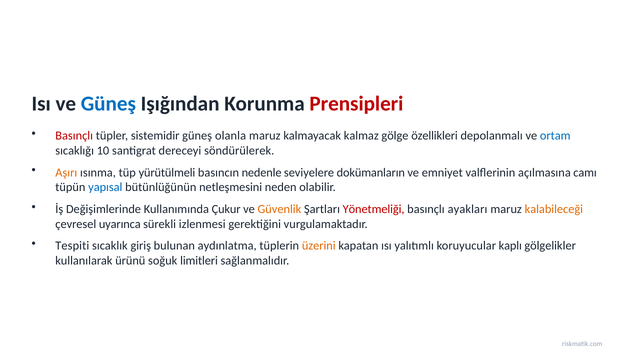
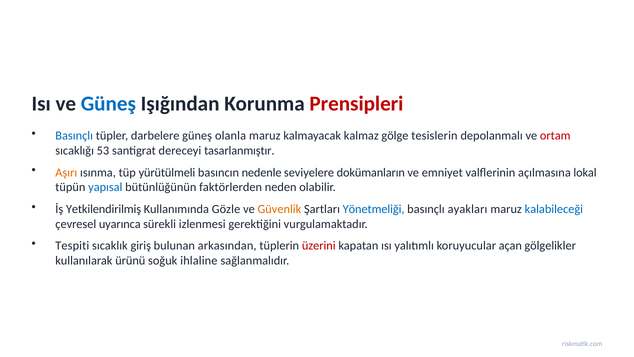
Basınçlı colour: red -> blue (74, 136)
sistemidir: sistemidir -> darbelere (155, 136)
özellikleri: özellikleri -> tesislerin (434, 136)
ortam colour: blue -> red (555, 136)
10: 10 -> 53 (103, 150)
söndürülerek: söndürülerek -> tasarlanmıştır (239, 150)
camı: camı -> lokal (585, 172)
netleşmesini: netleşmesini -> faktörlerden (231, 187)
Değişimlerinde: Değişimlerinde -> Yetkilendirilmiş (104, 209)
Çukur: Çukur -> Gözle (226, 209)
Yönetmeliği colour: red -> blue (374, 209)
kalabileceği colour: orange -> blue (554, 209)
aydınlatma: aydınlatma -> arkasından (227, 246)
üzerini colour: orange -> red (319, 246)
kaplı: kaplı -> açan (510, 246)
limitleri: limitleri -> ihlaline (199, 260)
